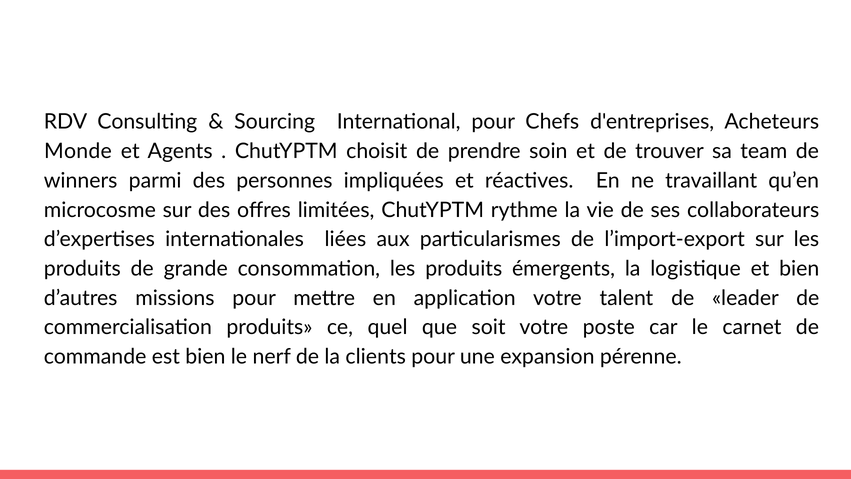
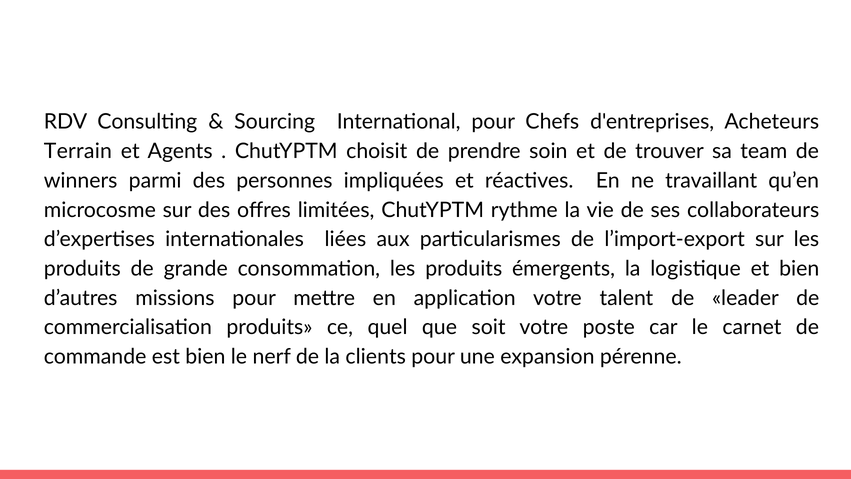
Monde: Monde -> Terrain (78, 151)
